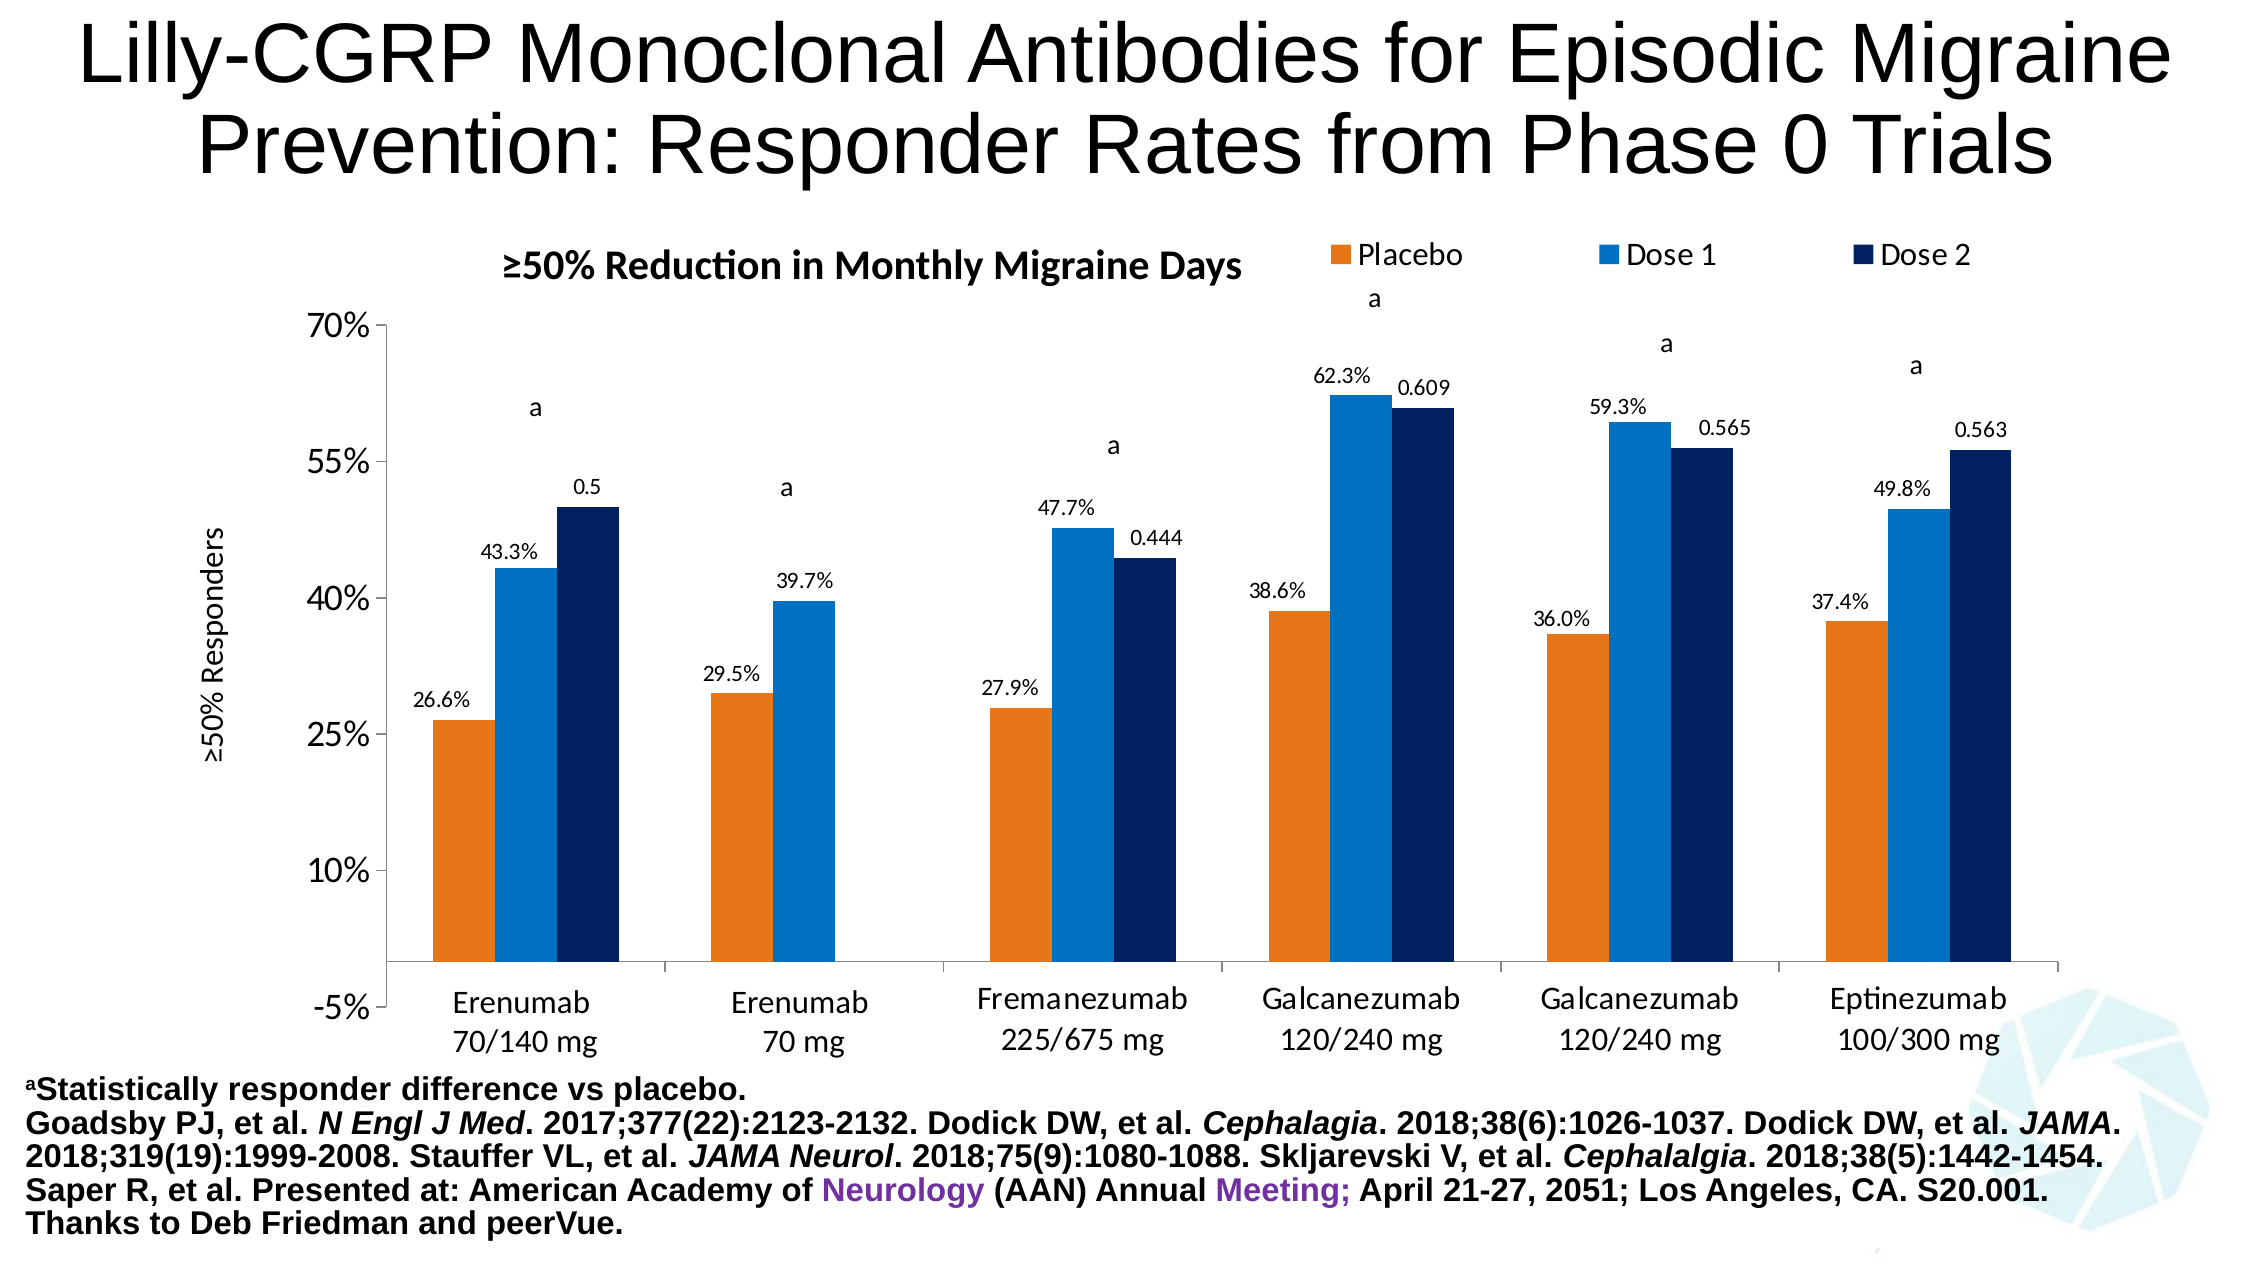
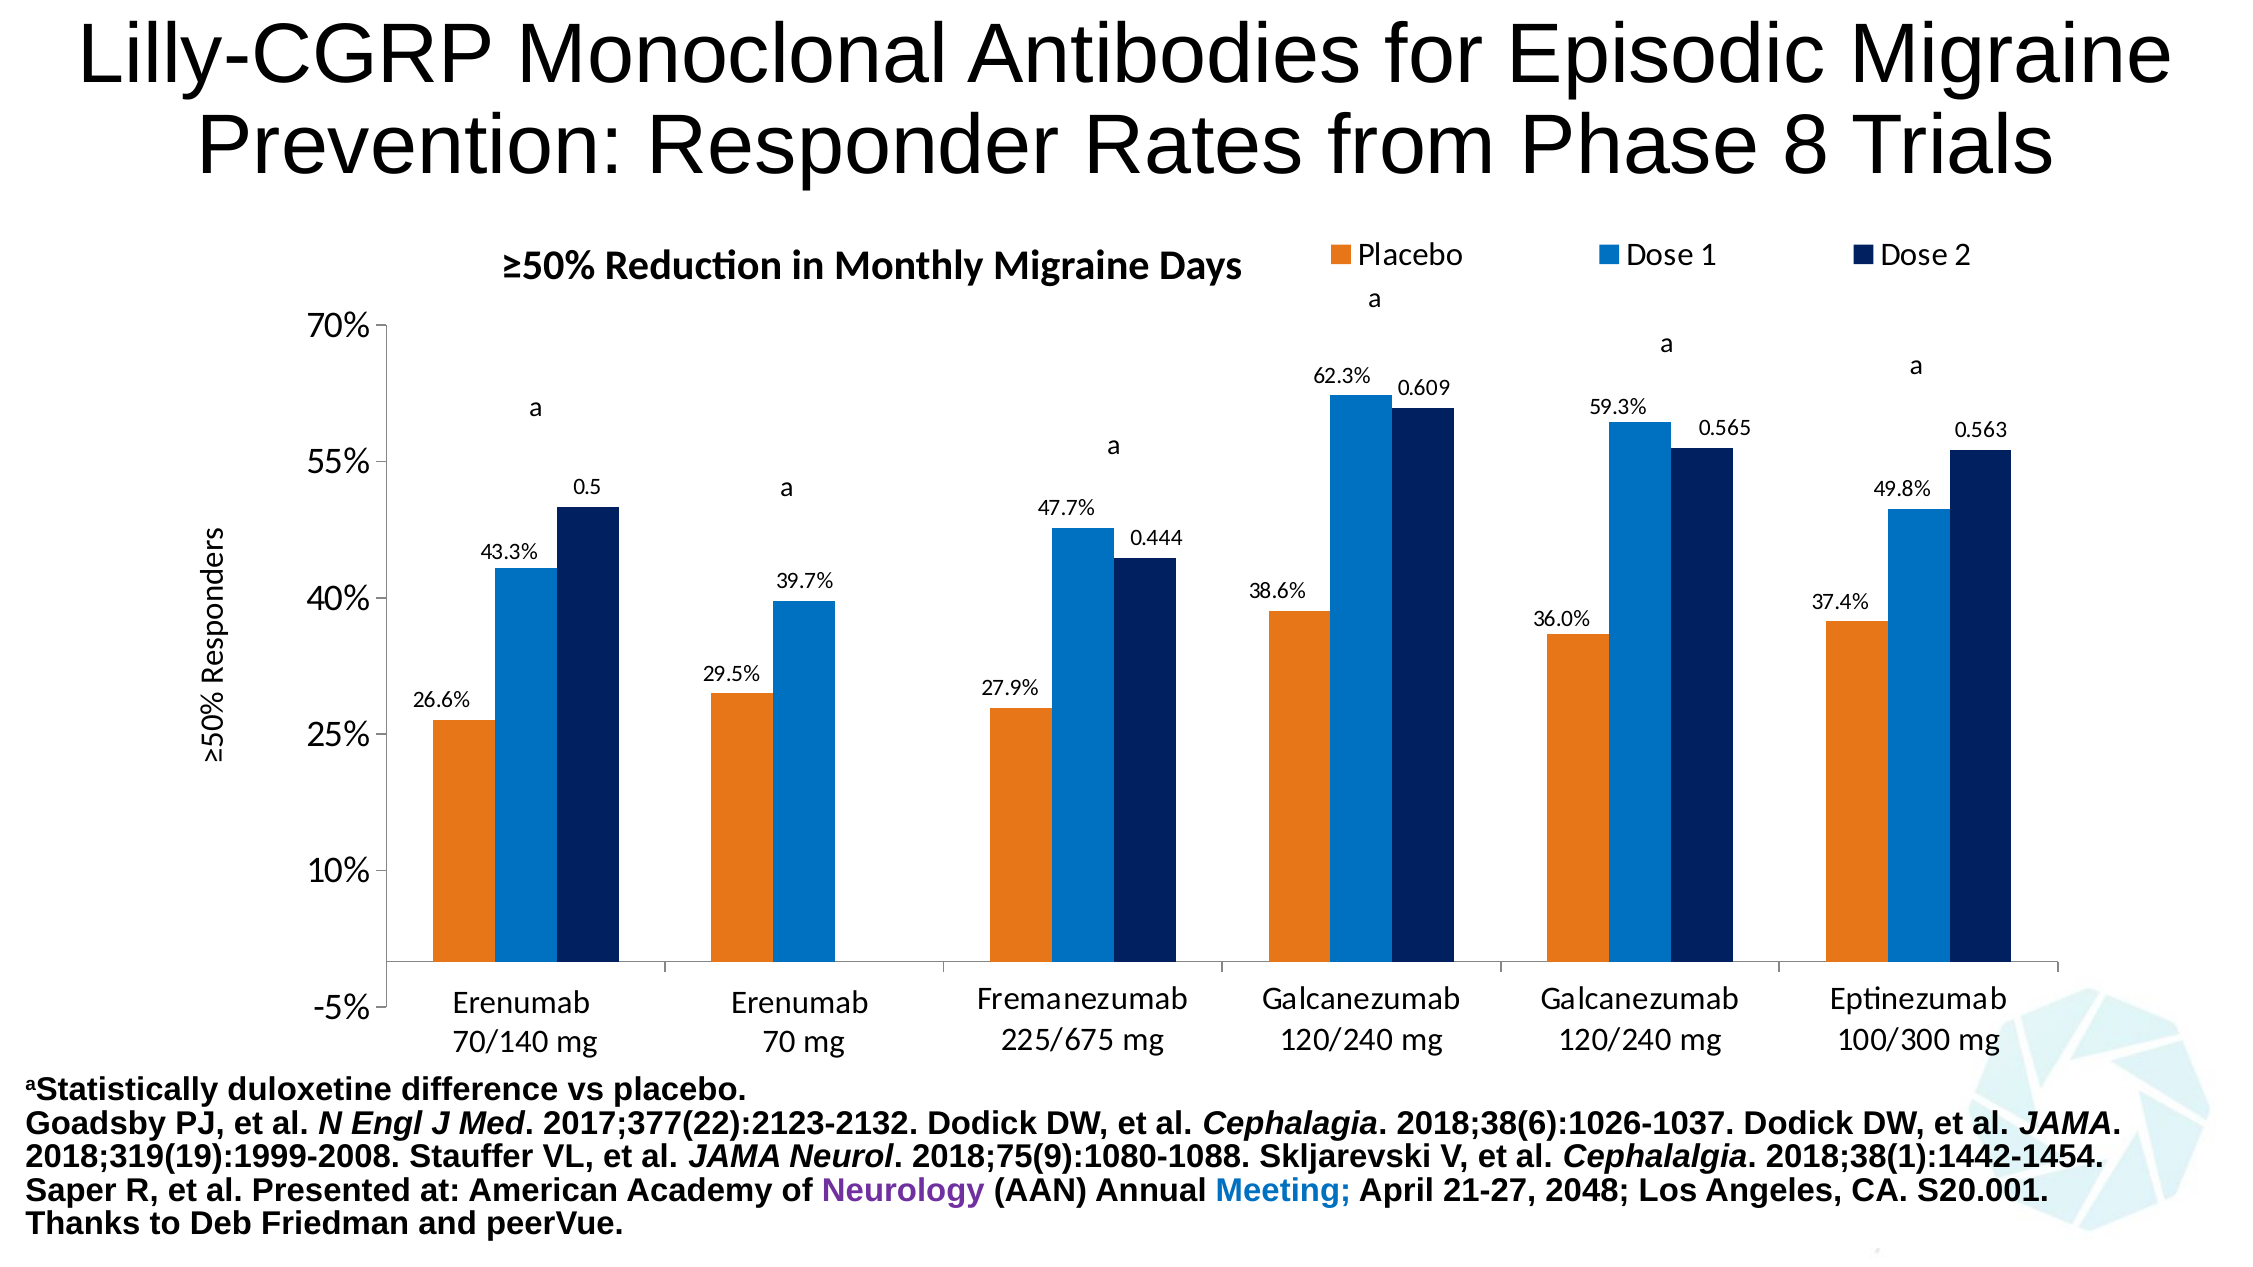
Phase 0: 0 -> 8 (1806, 146)
aStatistically responder: responder -> duloxetine (310, 1090)
2018;38(5):1442-1454: 2018;38(5):1442-1454 -> 2018;38(1):1442-1454 (1935, 1157)
Meeting colour: purple -> blue (1283, 1191)
2051: 2051 -> 2048 (1588, 1191)
